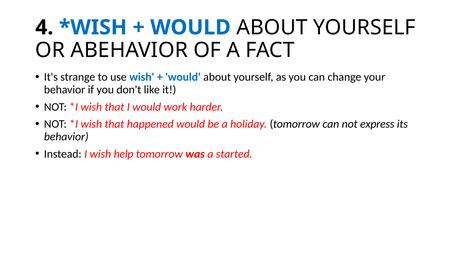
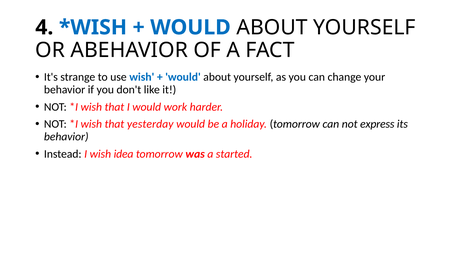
happened: happened -> yesterday (150, 124)
help: help -> idea (124, 154)
